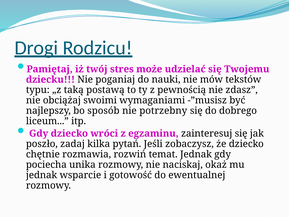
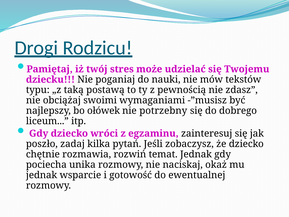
sposób: sposób -> ołówek (104, 111)
